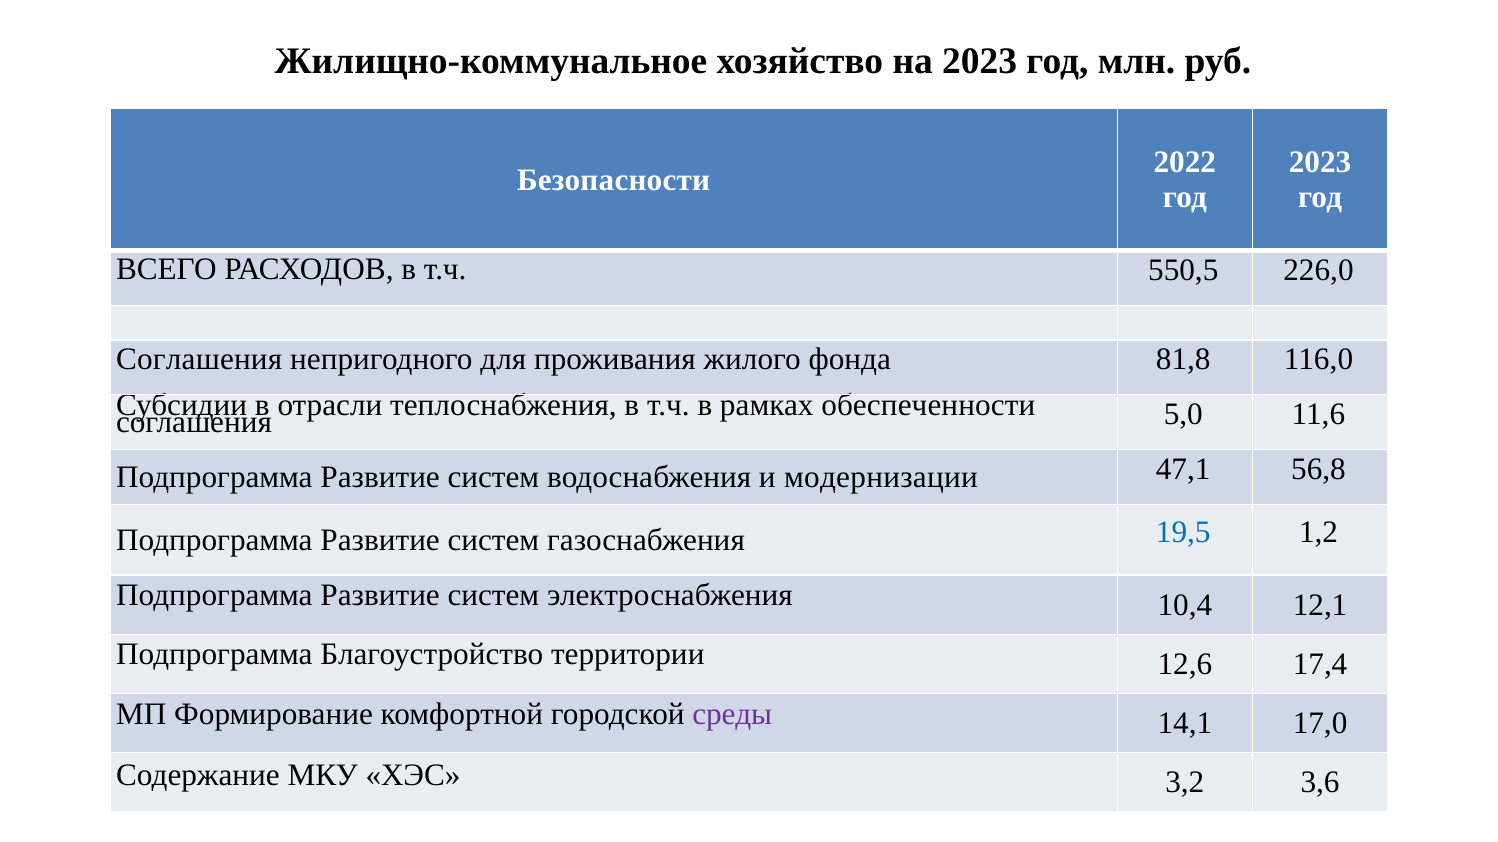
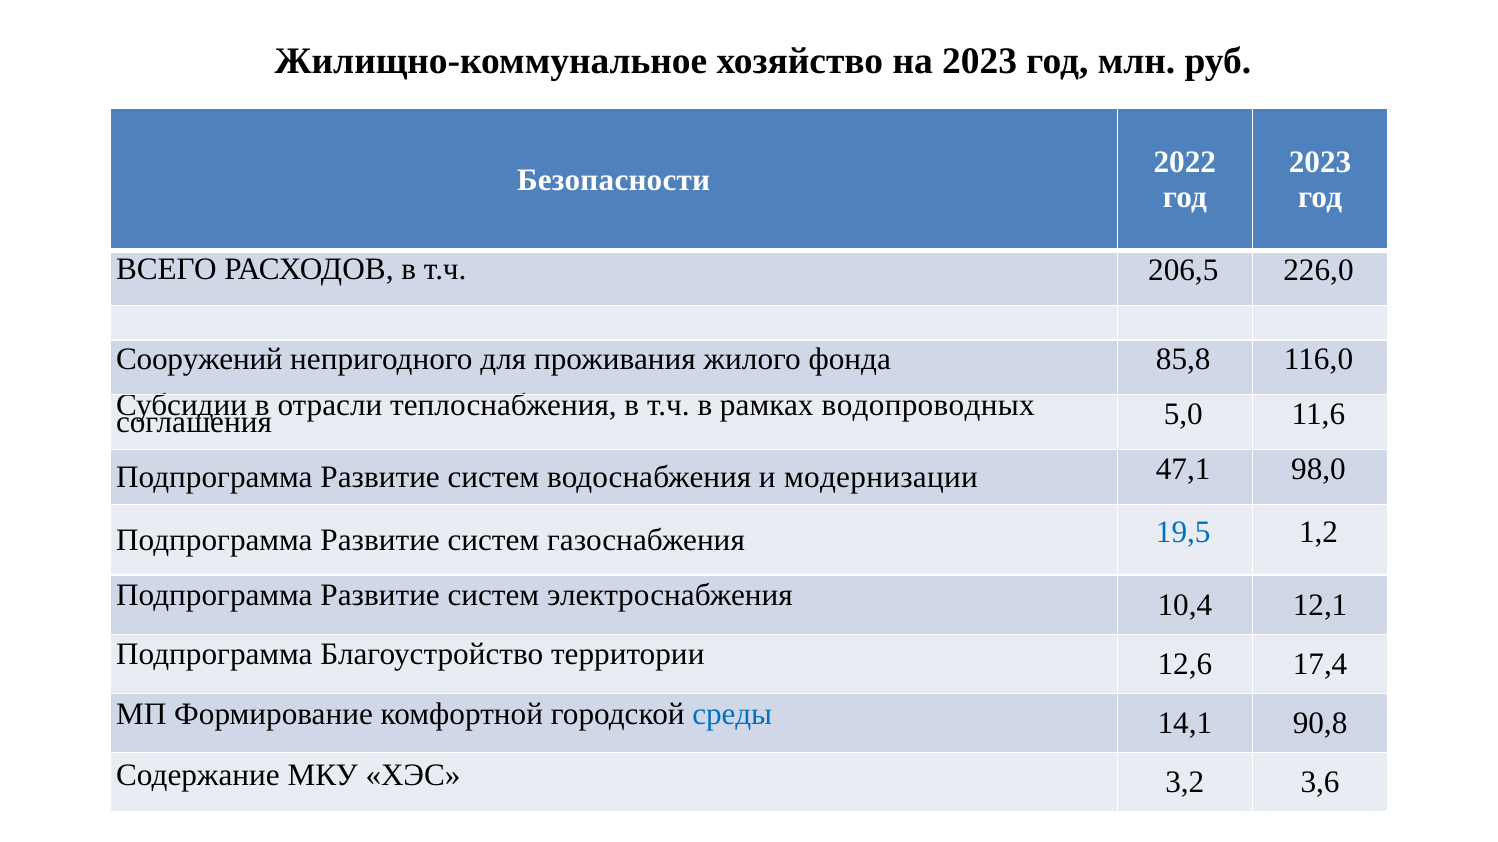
550,5: 550,5 -> 206,5 (1183, 270)
Соглашения: Соглашения -> Сооружений (199, 359)
81,8: 81,8 -> 85,8 (1183, 360)
обеспеченности: обеспеченности -> водопроводных (928, 405)
56,8: 56,8 -> 98,0 (1318, 470)
среды colour: purple -> blue (732, 714)
17,0: 17,0 -> 90,8 (1320, 724)
